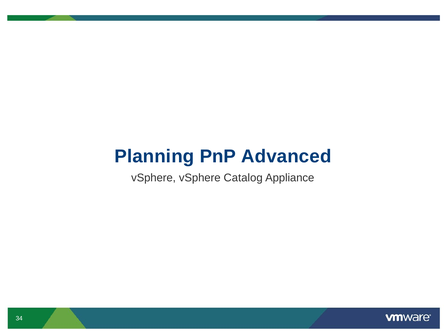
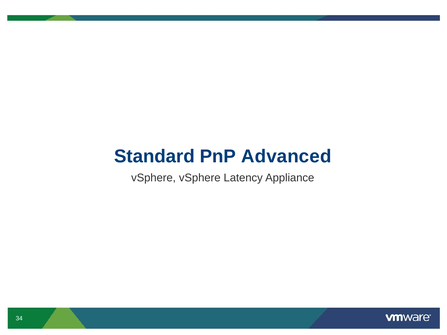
Planning: Planning -> Standard (154, 156)
Catalog: Catalog -> Latency (243, 178)
